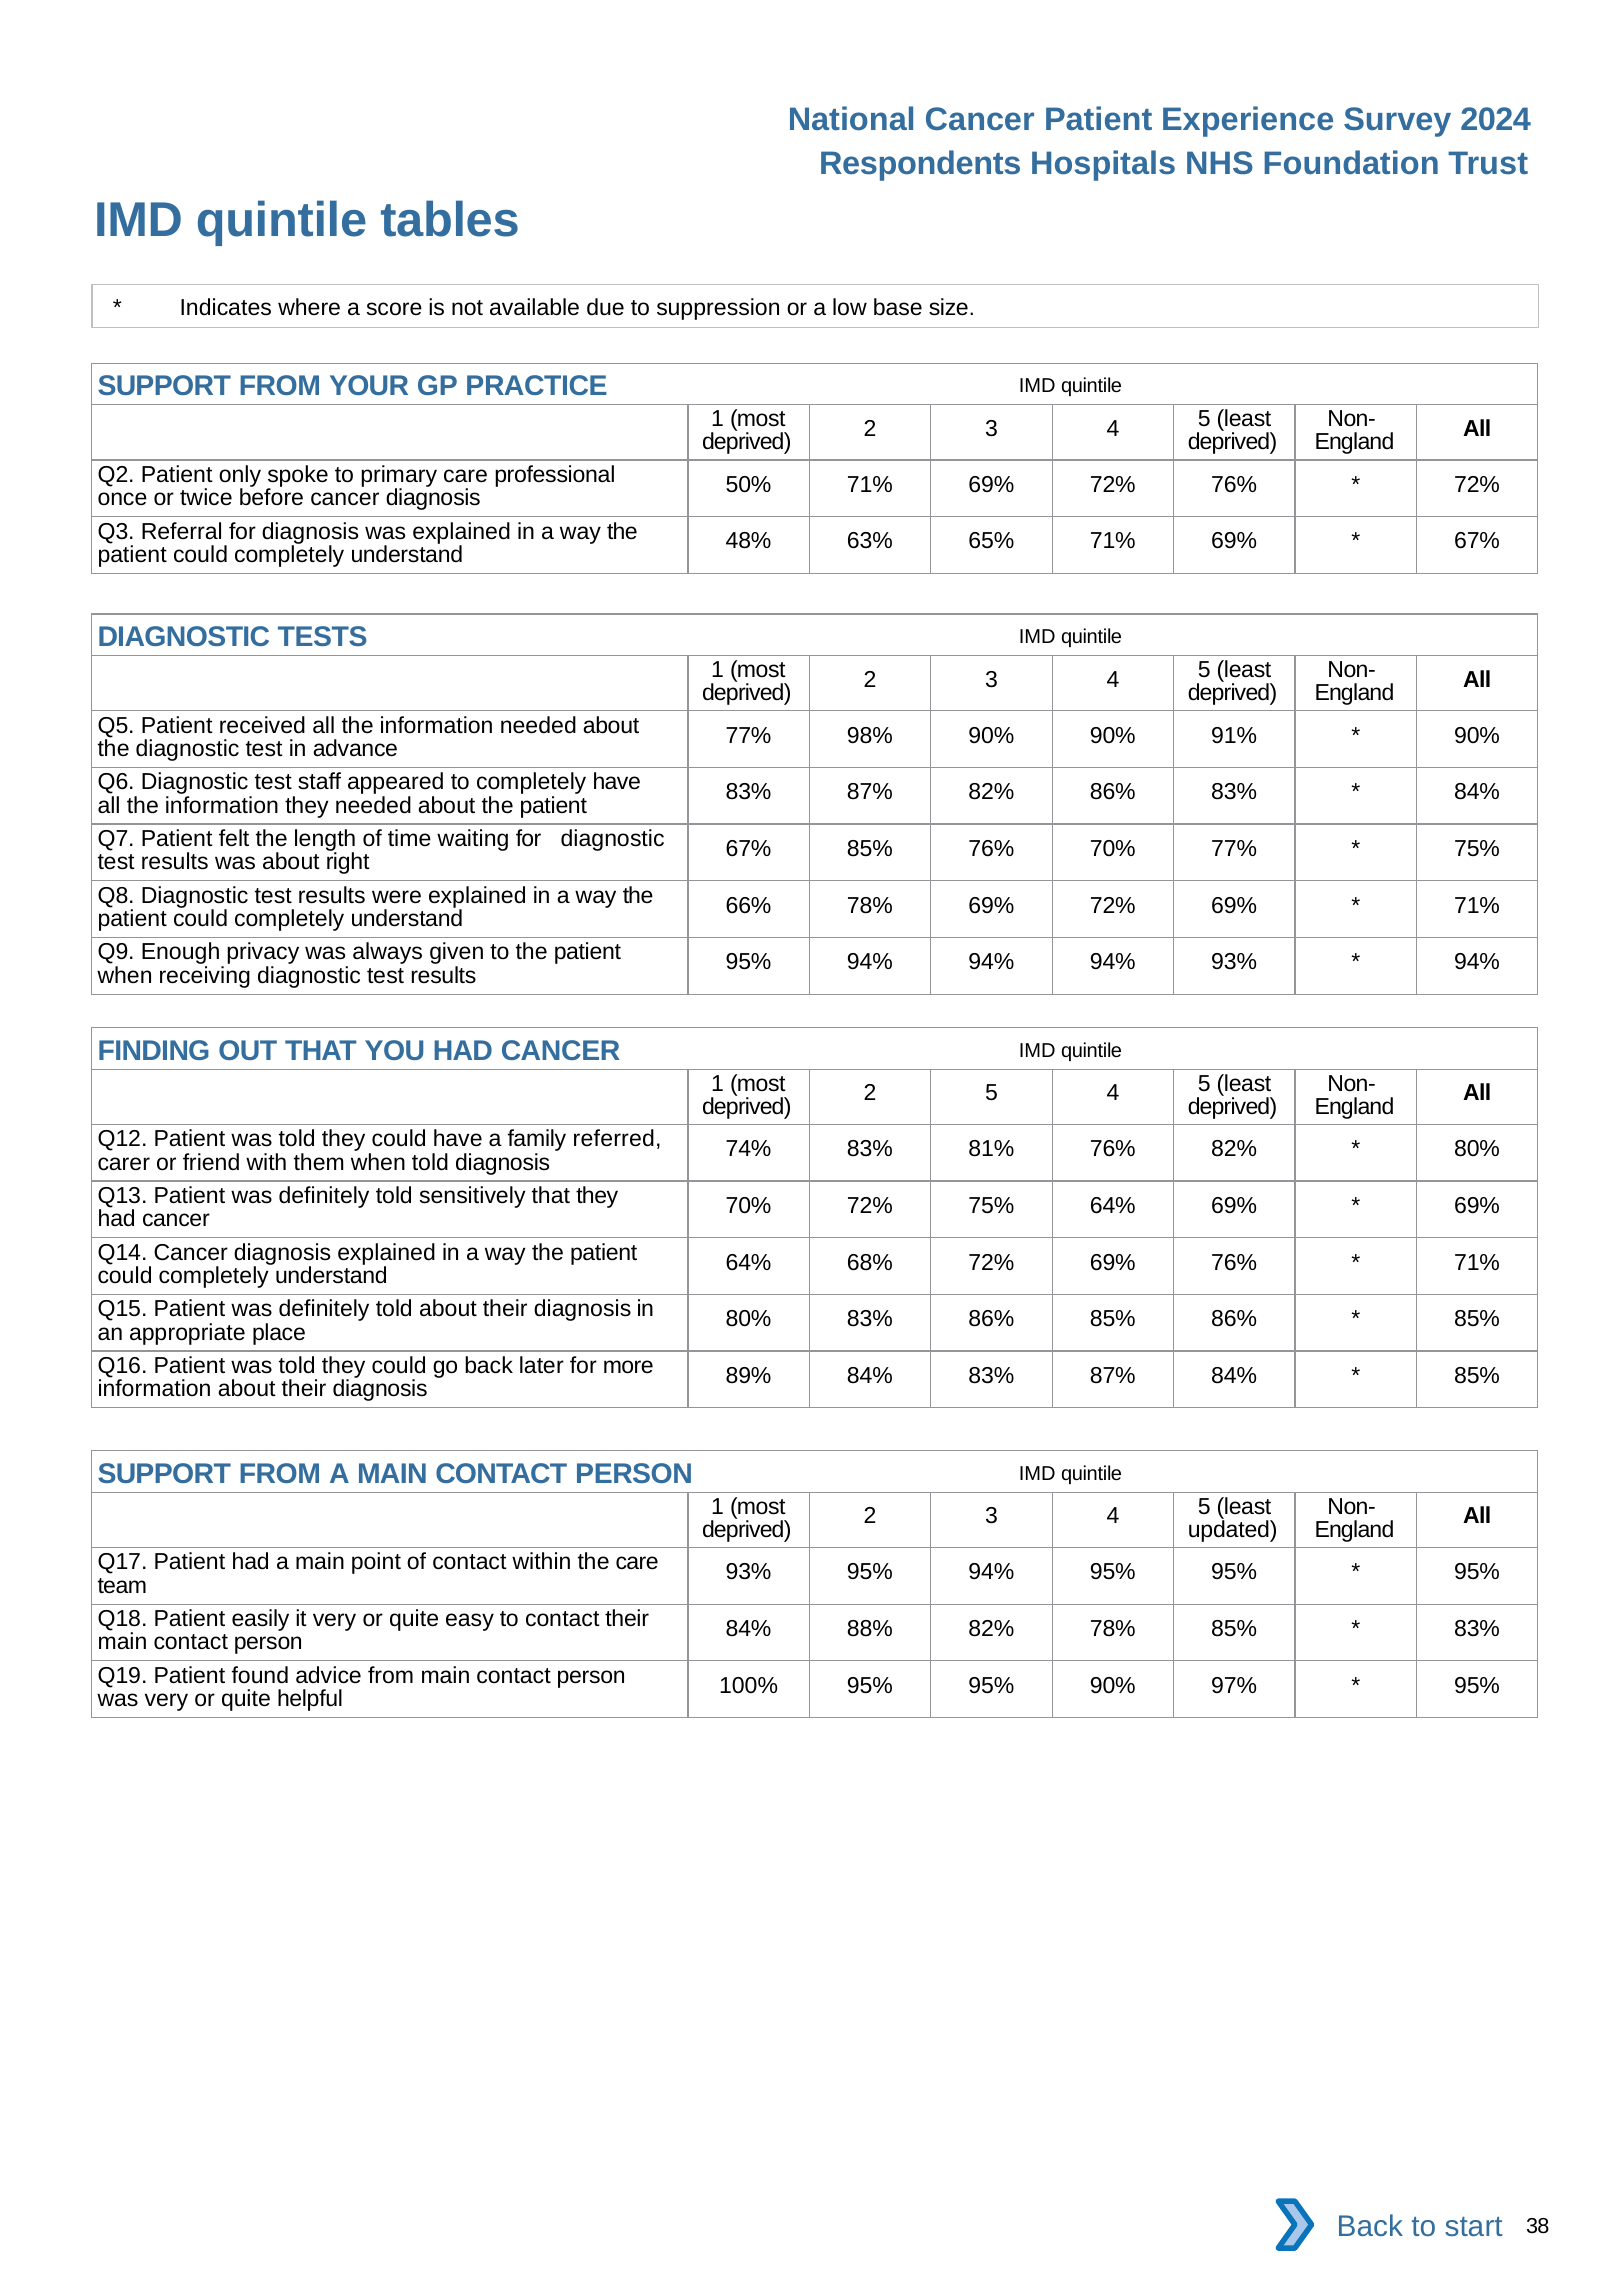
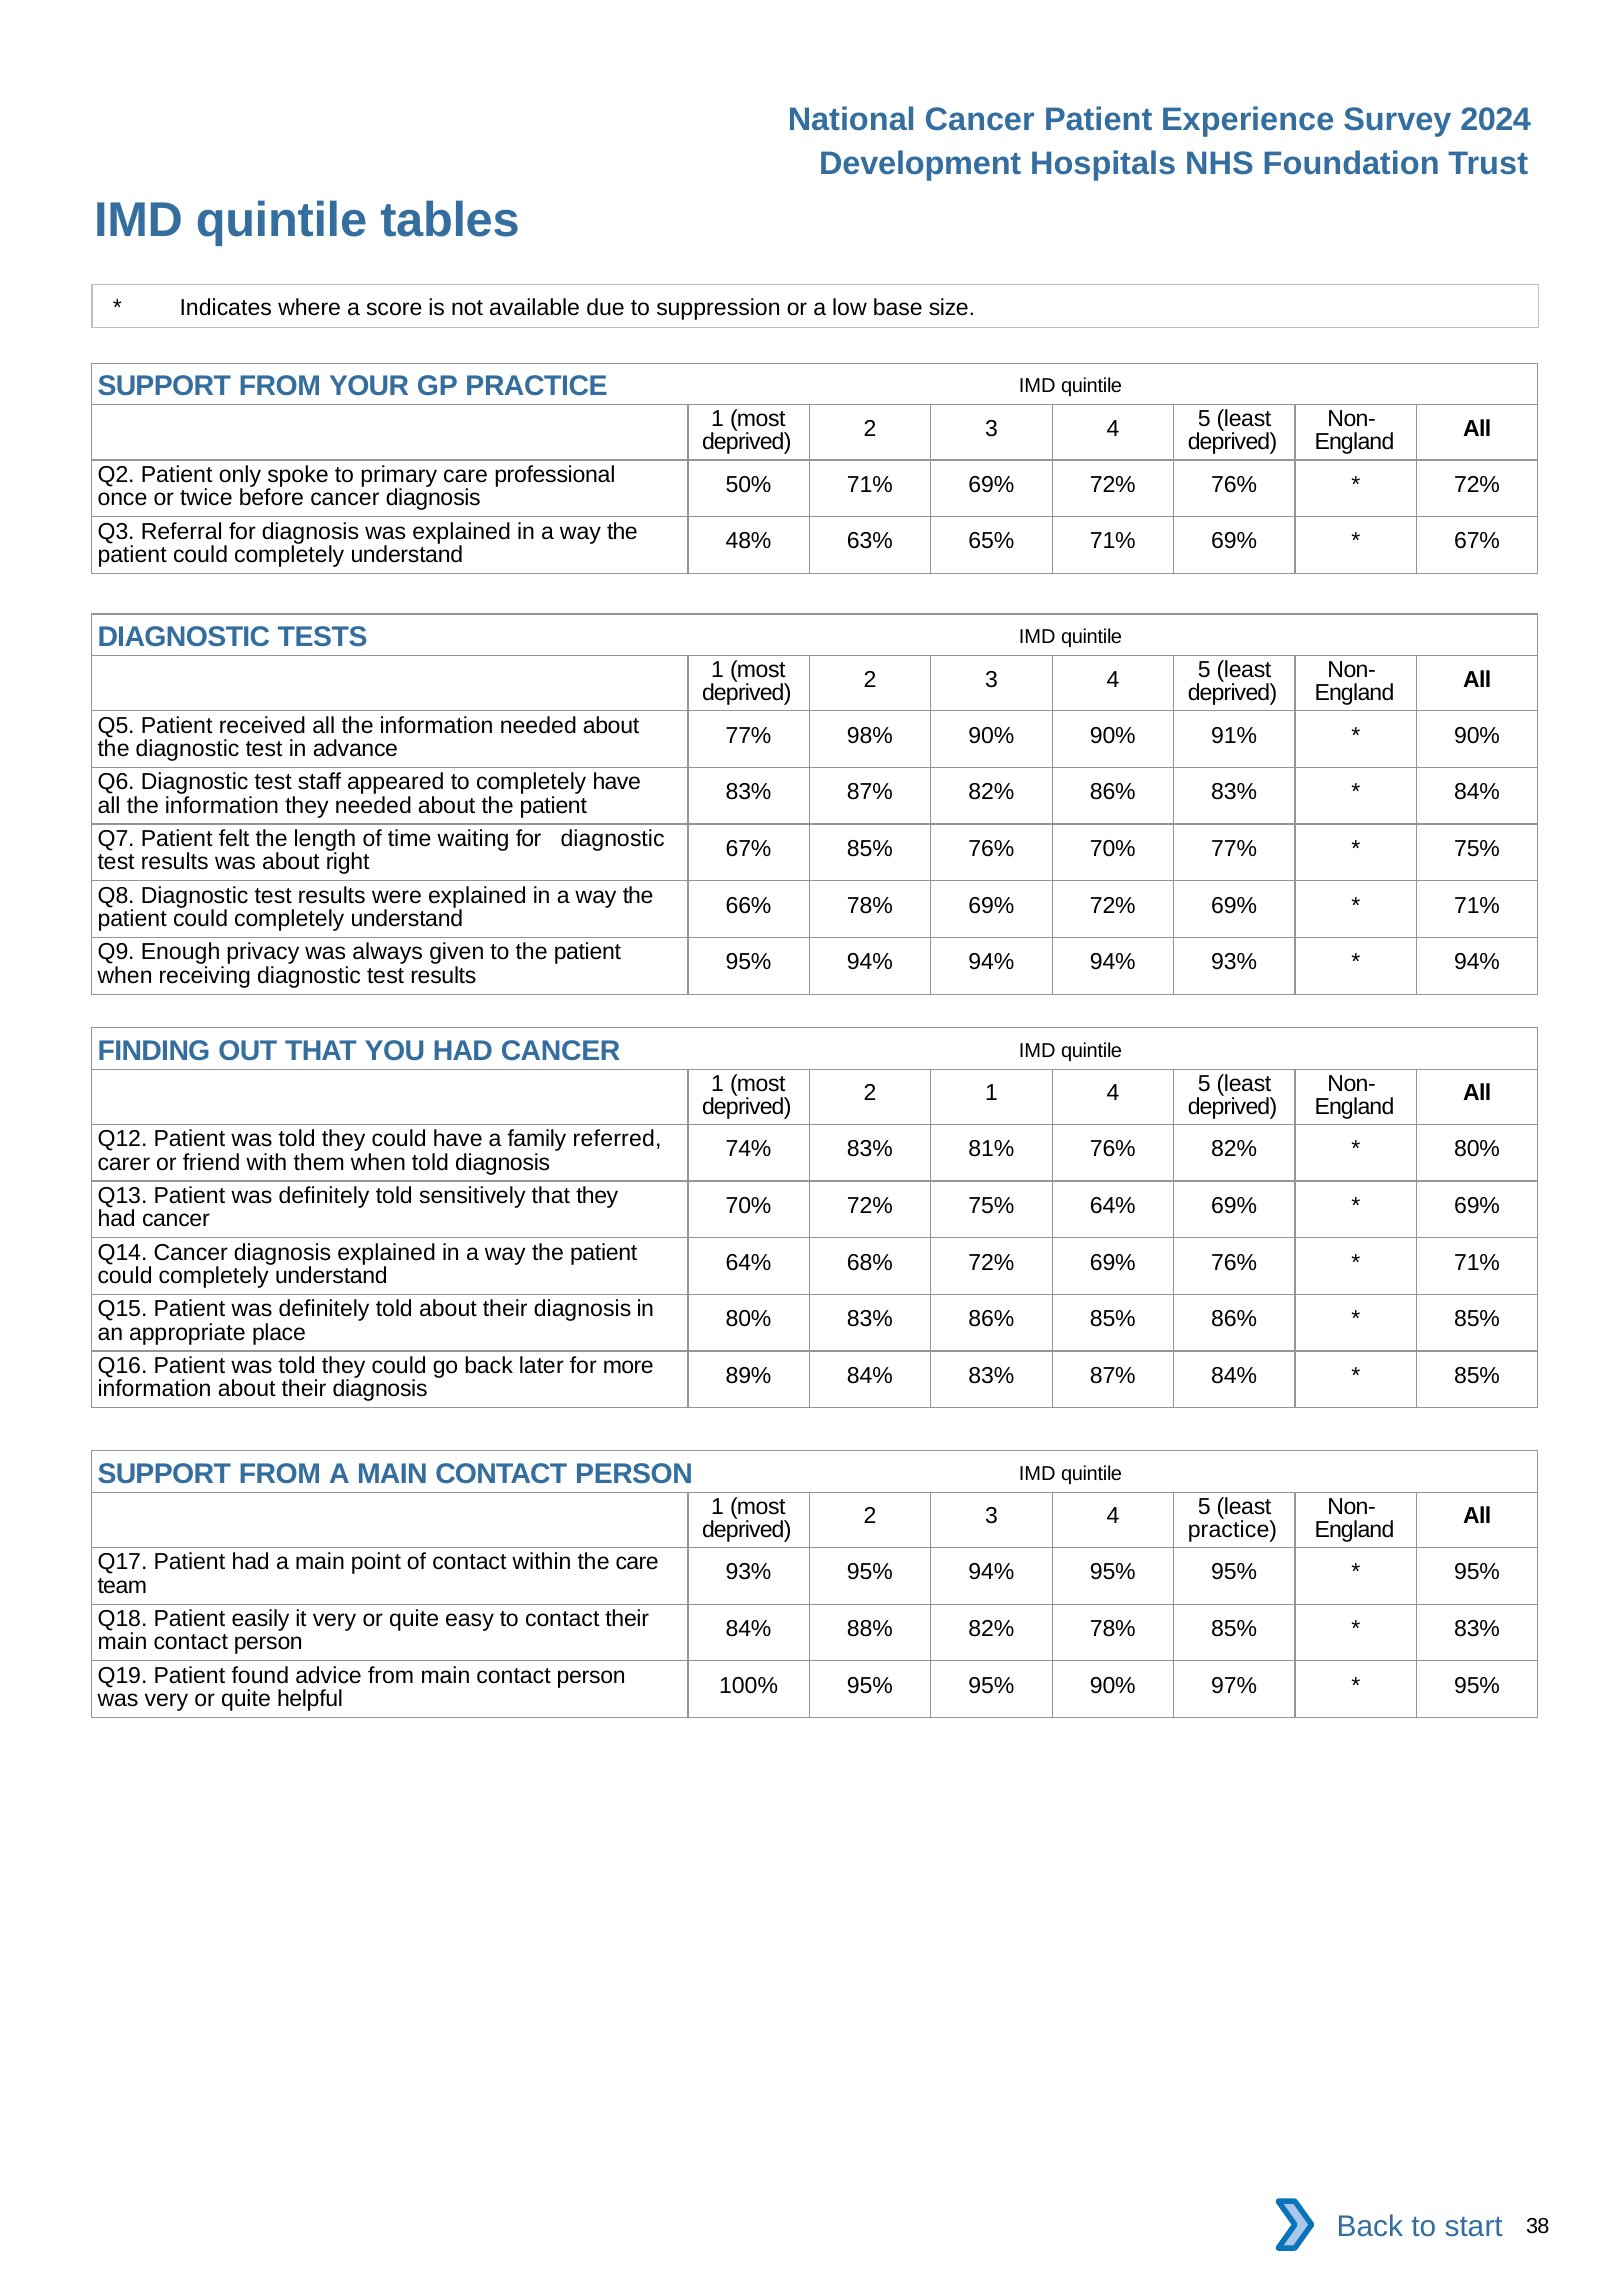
Respondents: Respondents -> Development (920, 164)
2 5: 5 -> 1 (992, 1093)
updated: updated -> practice (1232, 1529)
